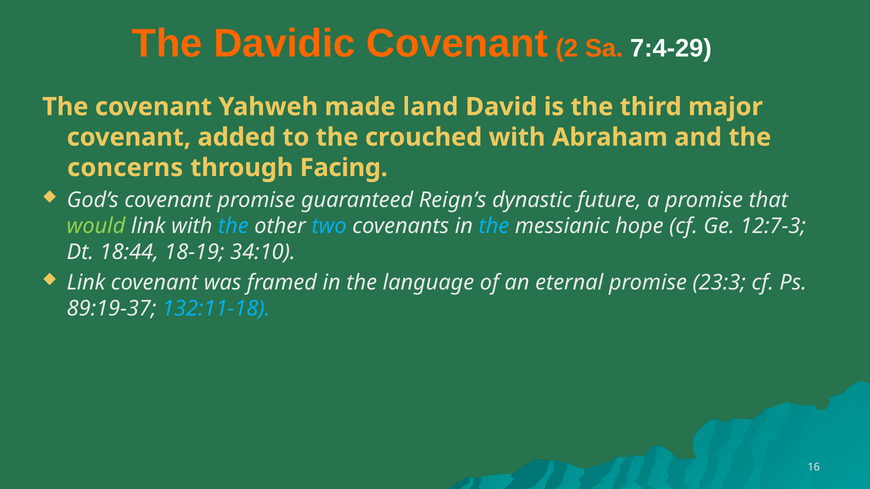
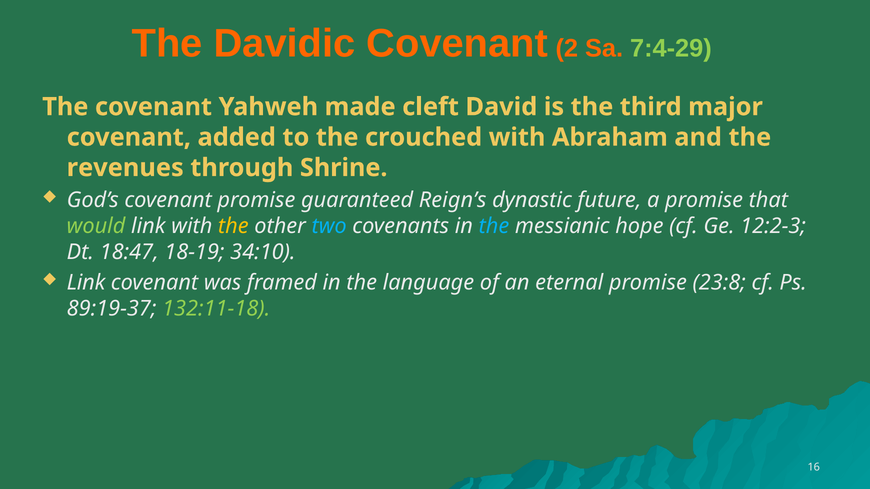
7:4-29 colour: white -> light green (671, 48)
land: land -> cleft (431, 107)
concerns: concerns -> revenues (125, 168)
Facing: Facing -> Shrine (344, 168)
the colour: light blue -> yellow (233, 226)
12:7-3: 12:7-3 -> 12:2-3 (773, 226)
18:44: 18:44 -> 18:47 (129, 252)
23:3: 23:3 -> 23:8 (719, 283)
132:11-18 colour: light blue -> light green (216, 309)
